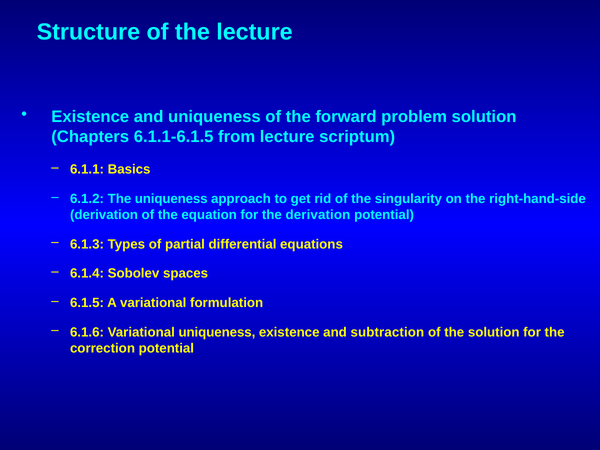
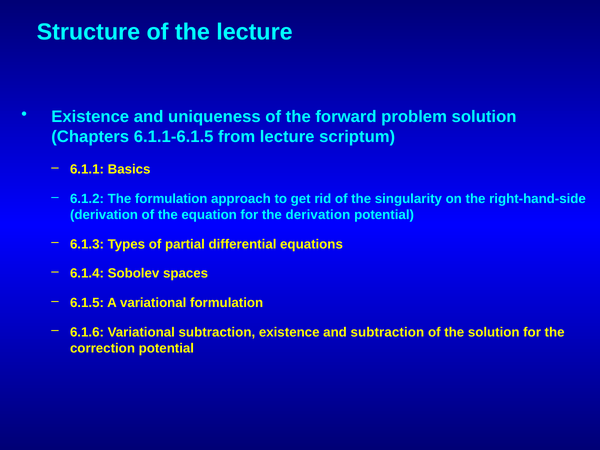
The uniqueness: uniqueness -> formulation (171, 199)
Variational uniqueness: uniqueness -> subtraction (217, 332)
